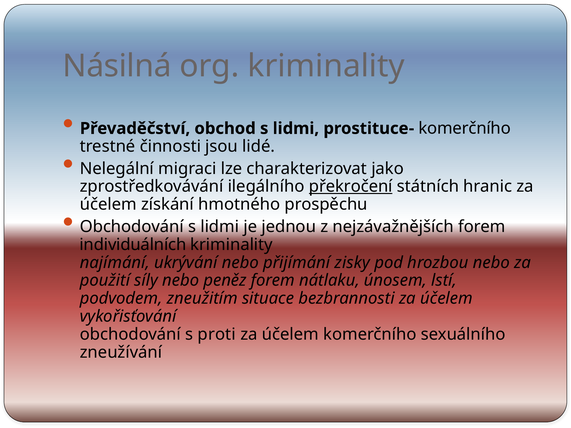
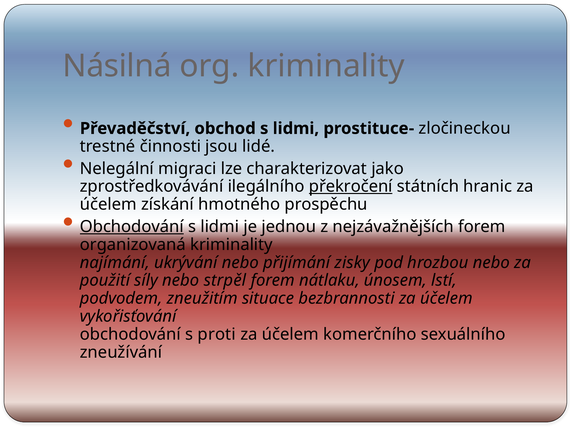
prostituce- komerčního: komerčního -> zločineckou (465, 129)
Obchodování underline: none -> present (132, 227)
individuálních: individuálních -> organizovaná (133, 245)
peněz: peněz -> strpěl (225, 281)
